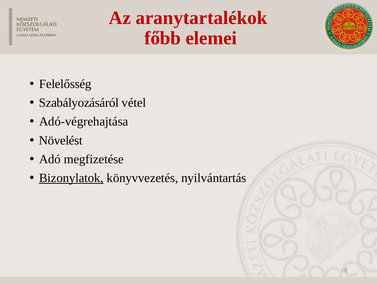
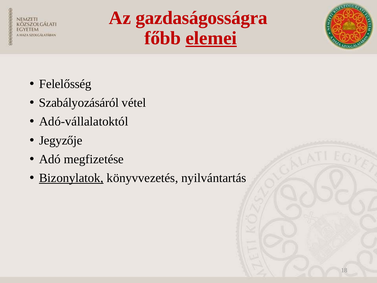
aranytartalékok: aranytartalékok -> gazdaságosságra (202, 18)
elemei underline: none -> present (211, 38)
Adó-végrehajtása: Adó-végrehajtása -> Adó-vállalatoktól (84, 121)
Növelést: Növelést -> Jegyzője (61, 140)
